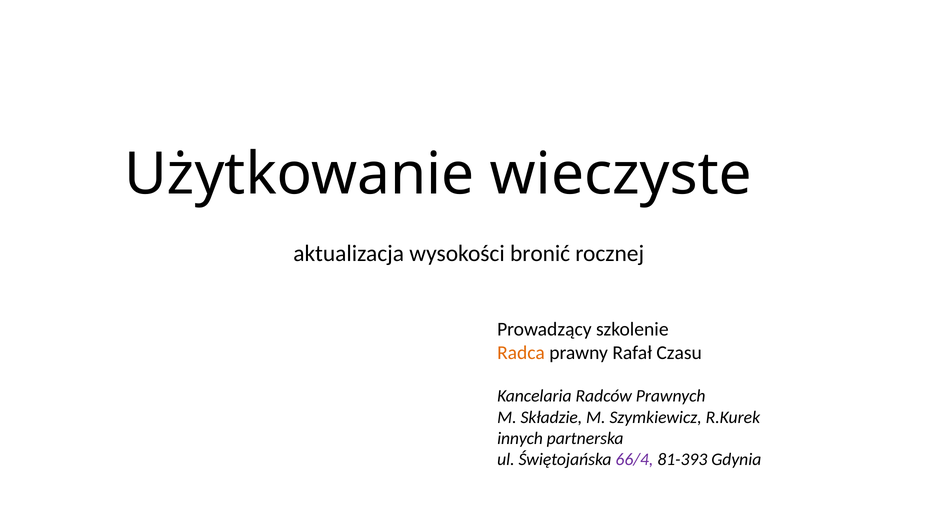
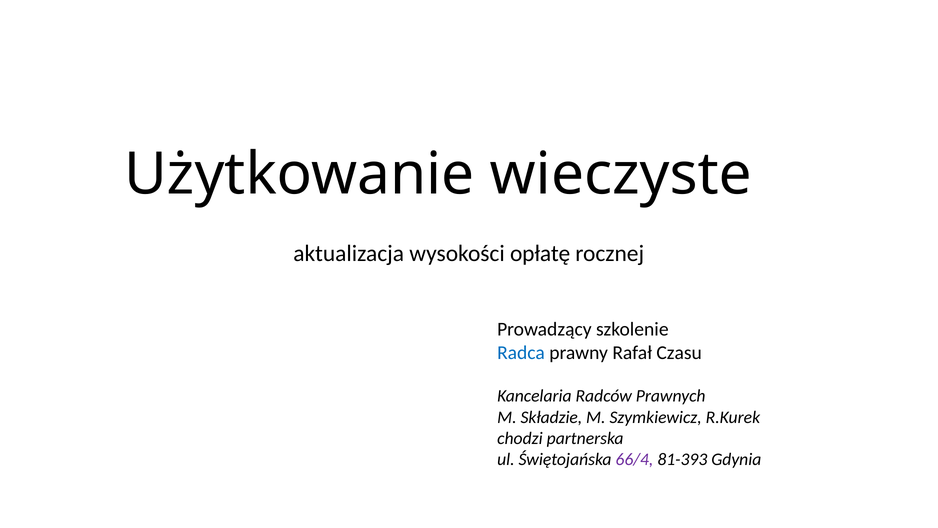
bronić: bronić -> opłatę (540, 254)
Radca colour: orange -> blue (521, 353)
innych: innych -> chodzi (520, 438)
